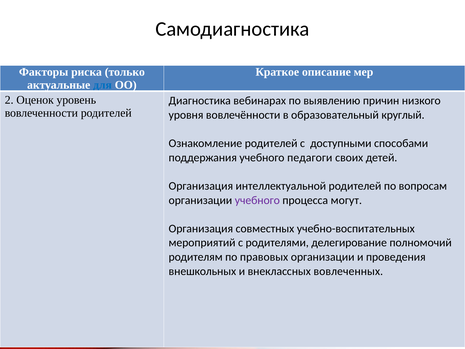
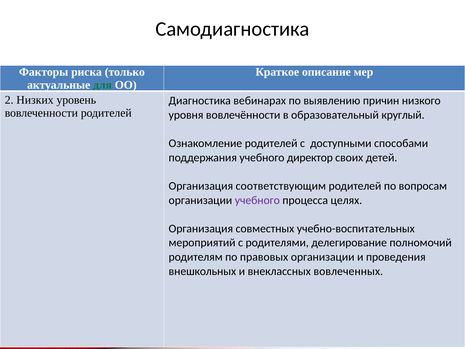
для colour: blue -> green (103, 85)
Оценок: Оценок -> Низких (35, 100)
педагоги: педагоги -> директор (310, 157)
интеллектуальной: интеллектуальной -> соответствующим (281, 186)
могут: могут -> целях (346, 200)
